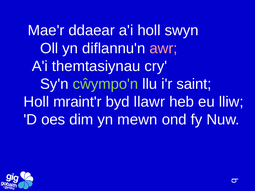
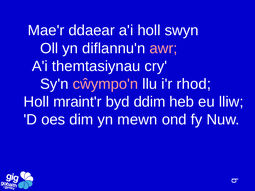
cŵympo'n colour: light green -> pink (105, 84)
saint: saint -> rhod (194, 84)
llawr: llawr -> ddim (150, 102)
